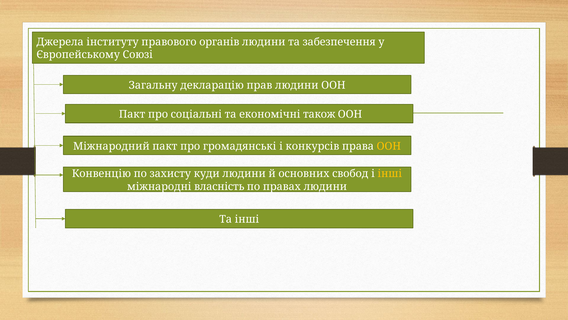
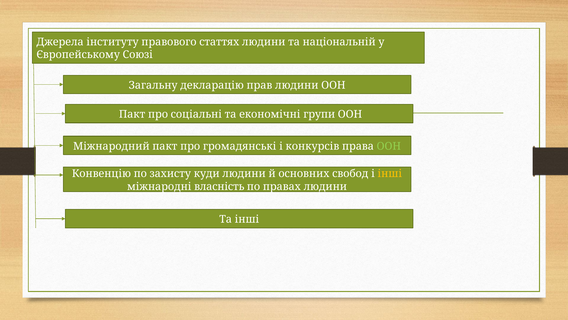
органів: органів -> статтях (219, 42)
забезпечення: забезпечення -> національній (339, 42)
також: також -> групи (319, 114)
ООН colour: yellow -> light green (389, 146)
